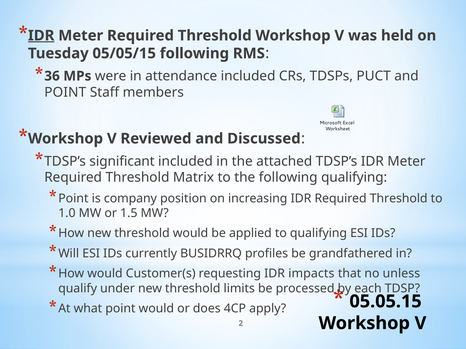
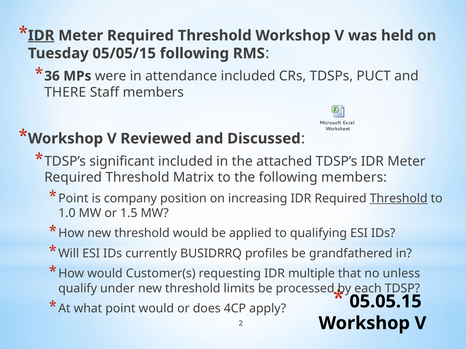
POINT: POINT -> THERE (65, 92)
following qualifying: qualifying -> members (354, 178)
Threshold underline: none -> present (399, 199)
impacts: impacts -> multiple (311, 274)
